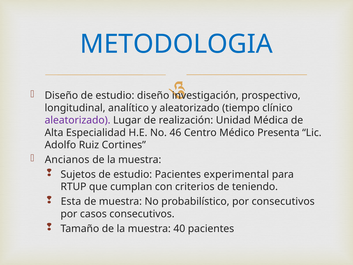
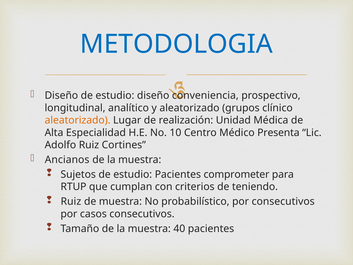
investigación: investigación -> conveniencia (205, 95)
tiempo: tiempo -> grupos (241, 108)
aleatorizado colour: purple -> orange (78, 120)
46: 46 -> 10 (175, 133)
experimental: experimental -> comprometer (236, 174)
Esta: Esta -> Ruiz (71, 201)
